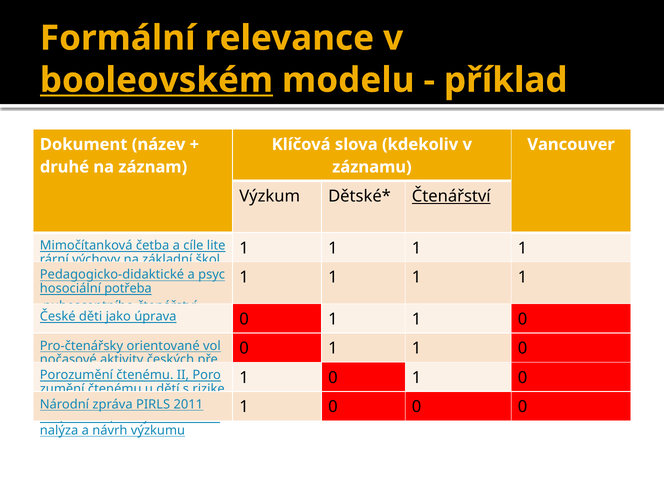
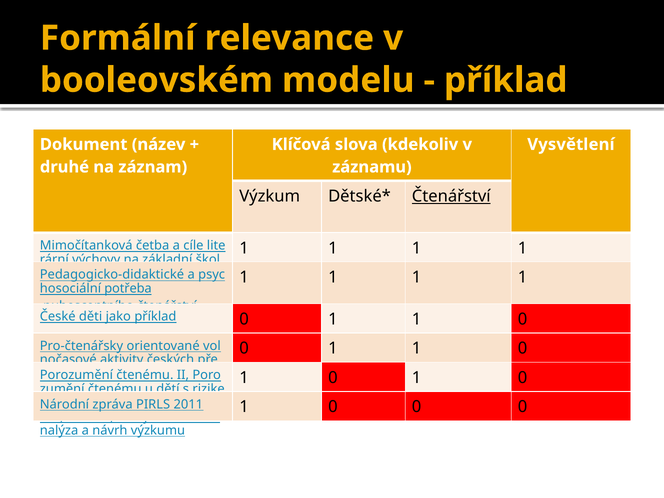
booleovském underline: present -> none (156, 80)
Vancouver: Vancouver -> Vysvětlení (571, 144)
jako úprava: úprava -> příklad (155, 317)
